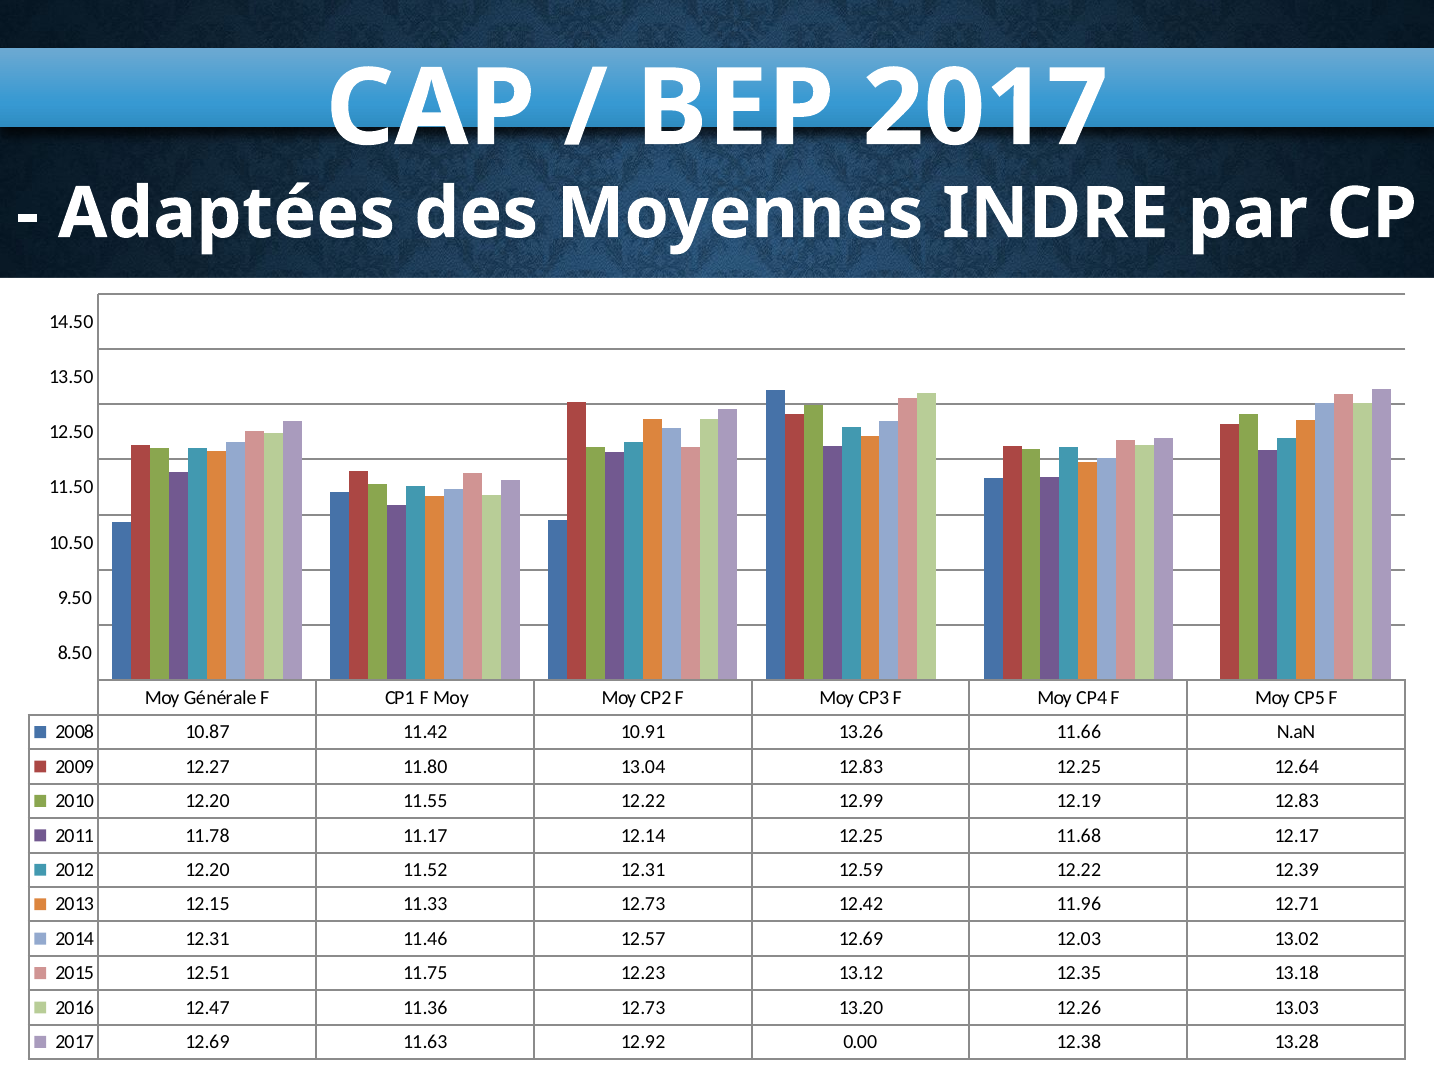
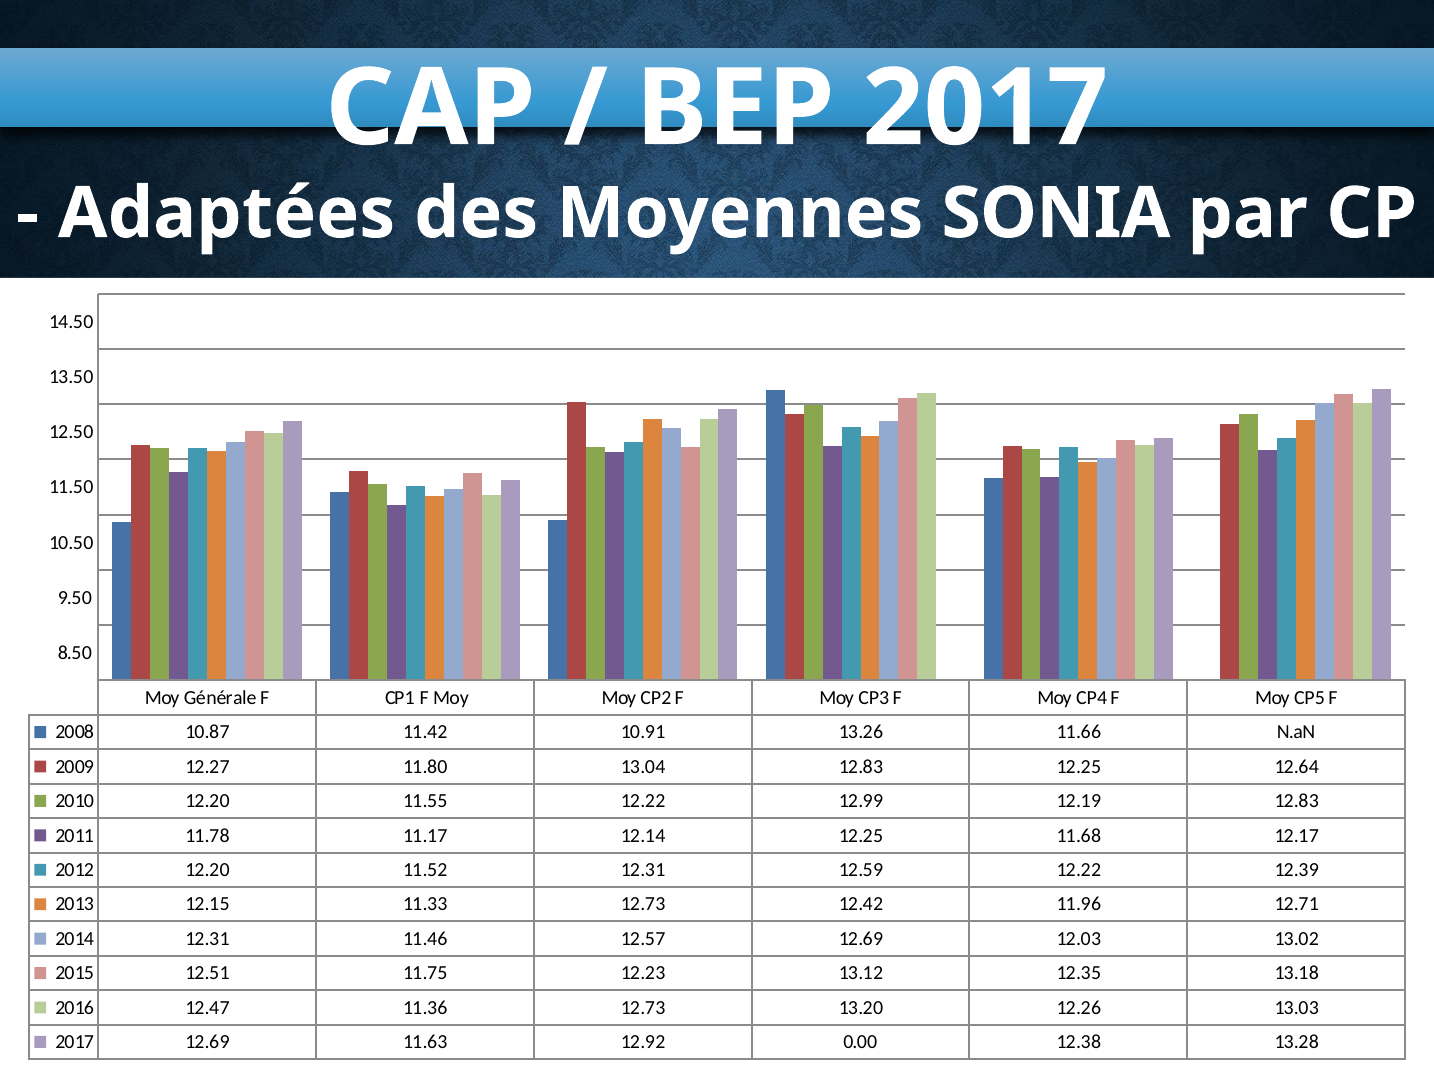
INDRE: INDRE -> SONIA (1056, 214)
